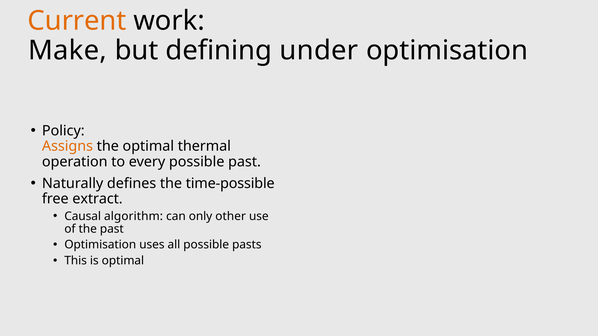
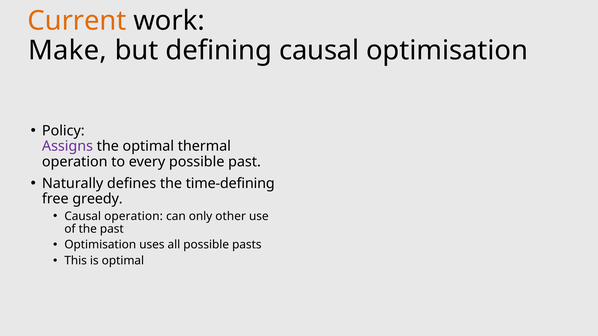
defining under: under -> causal (319, 50)
Assigns colour: orange -> purple (67, 146)
time-possible: time-possible -> time-defining (230, 184)
extract: extract -> greedy (98, 199)
Causal algorithm: algorithm -> operation (134, 216)
